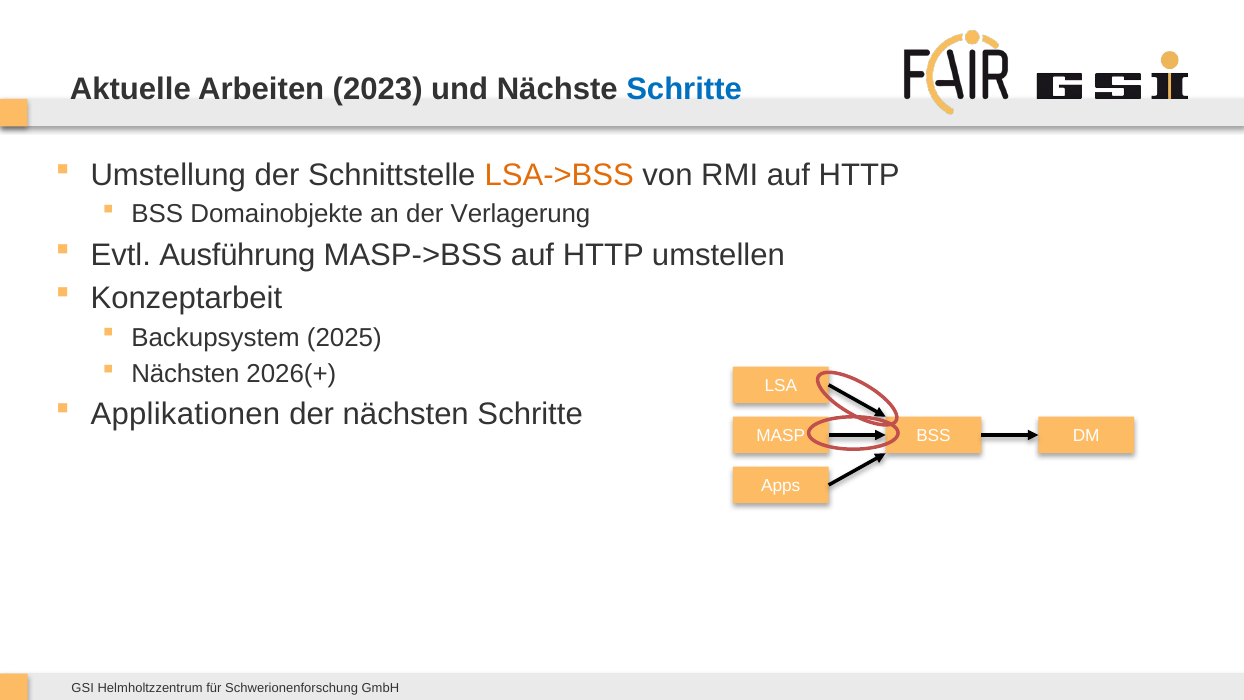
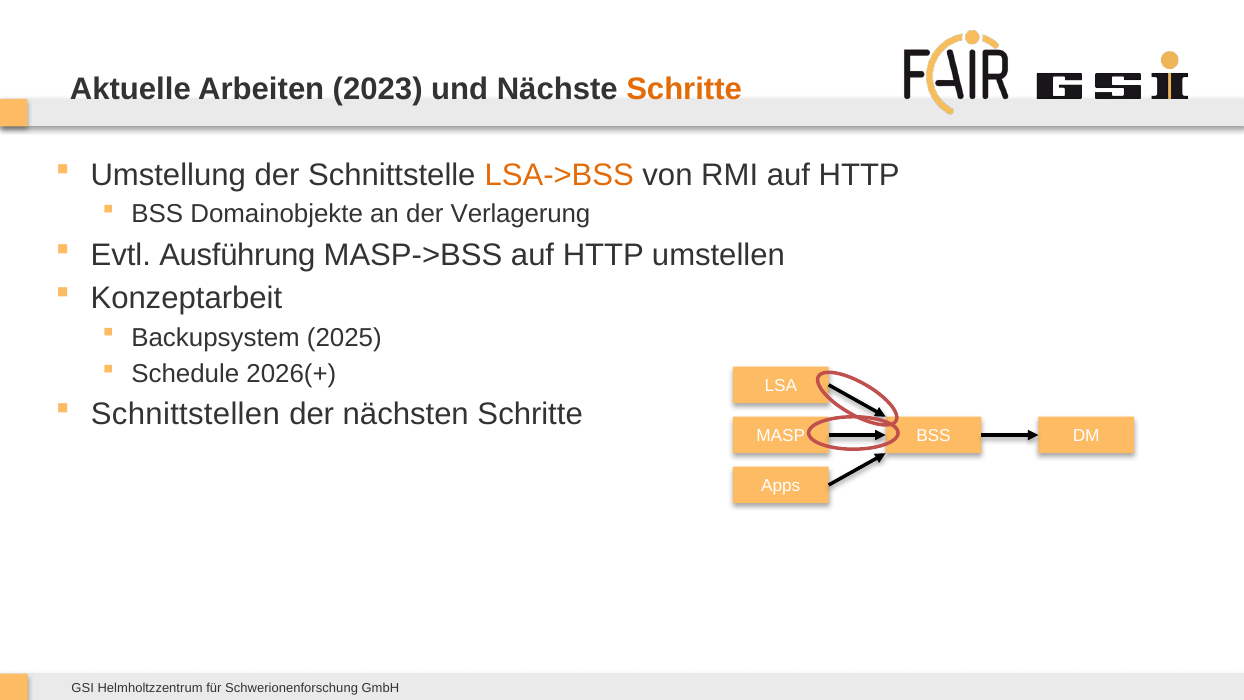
Schritte colour: blue -> orange (684, 89)
Nächsten: Nächsten -> Schedule (185, 374)
Applikationen: Applikationen -> Schnittstellen (185, 415)
